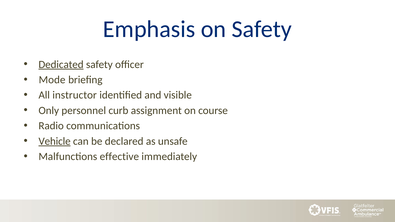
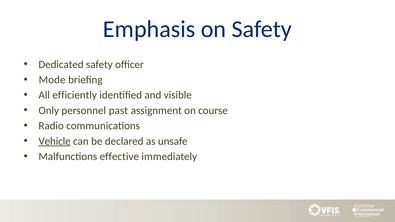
Dedicated underline: present -> none (61, 64)
instructor: instructor -> efficiently (75, 95)
curb: curb -> past (118, 111)
